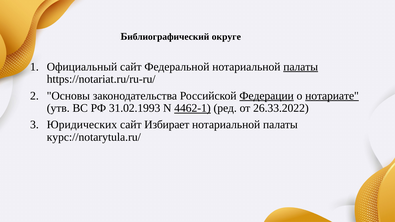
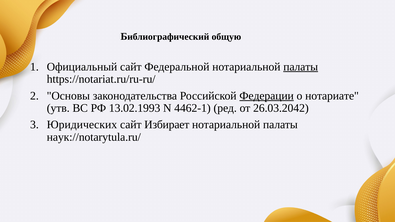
округе: округе -> общую (226, 37)
нотариате underline: present -> none (332, 96)
31.02.1993: 31.02.1993 -> 13.02.1993 (135, 108)
4462-1 underline: present -> none (192, 108)
26.33.2022: 26.33.2022 -> 26.03.2042 (281, 108)
курс://notarytula.ru/: курс://notarytula.ru/ -> наук://notarytula.ru/ (94, 137)
